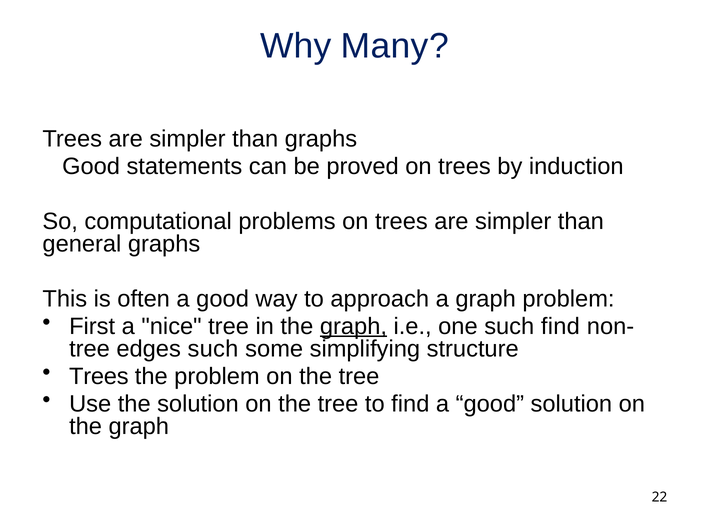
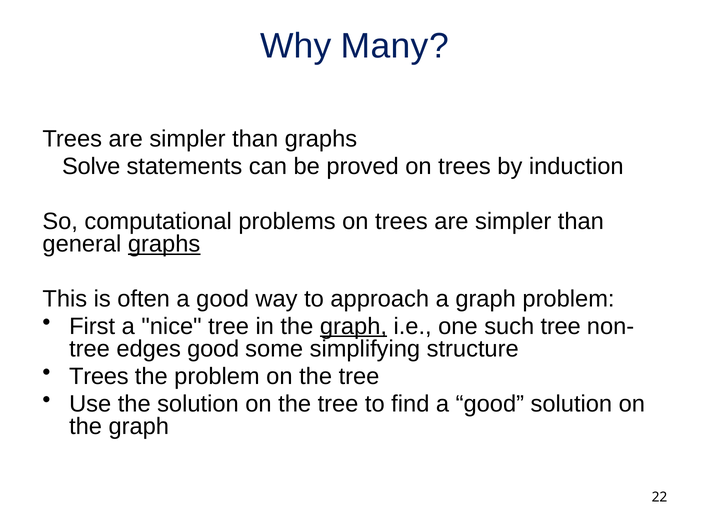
Good: Good -> Solve (91, 167)
graphs underline: none -> present (164, 244)
such find: find -> tree (561, 327)
edges such: such -> good (213, 349)
